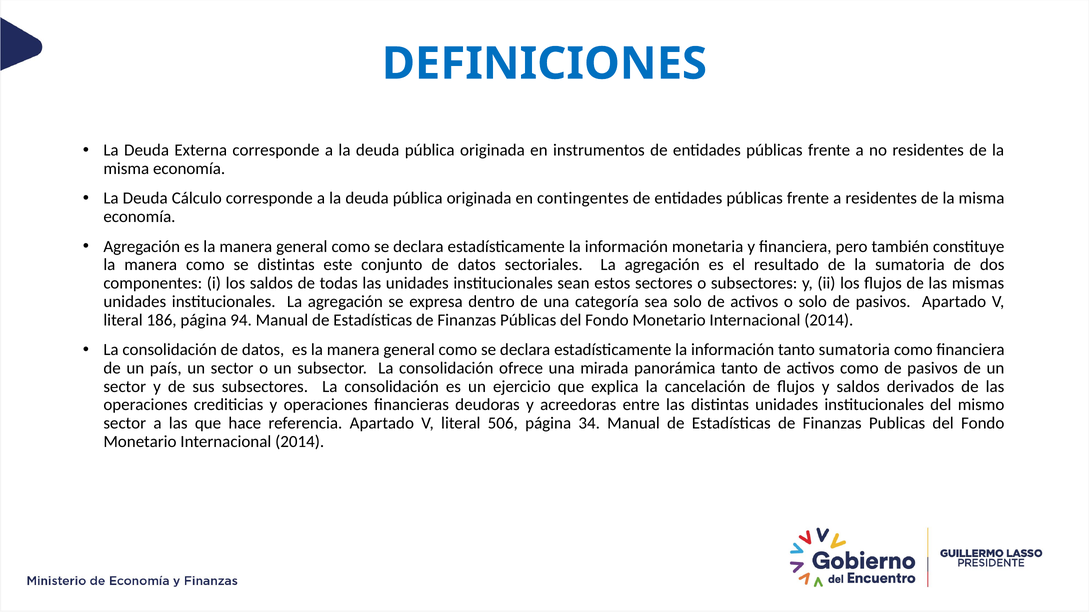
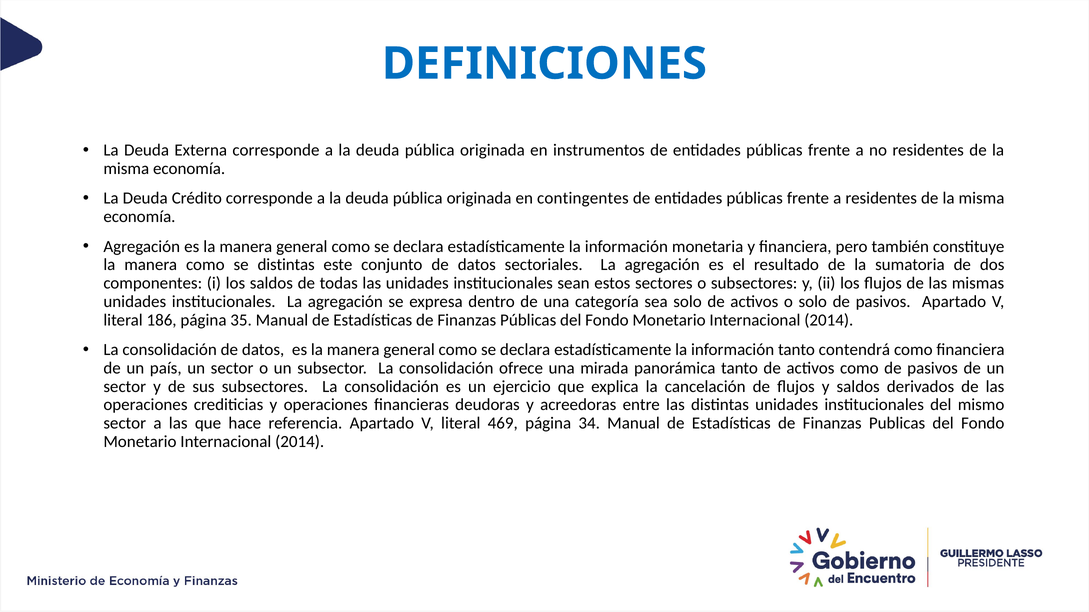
Cálculo: Cálculo -> Crédito (197, 199)
94: 94 -> 35 (241, 320)
tanto sumatoria: sumatoria -> contendrá (854, 350)
506: 506 -> 469 (503, 424)
